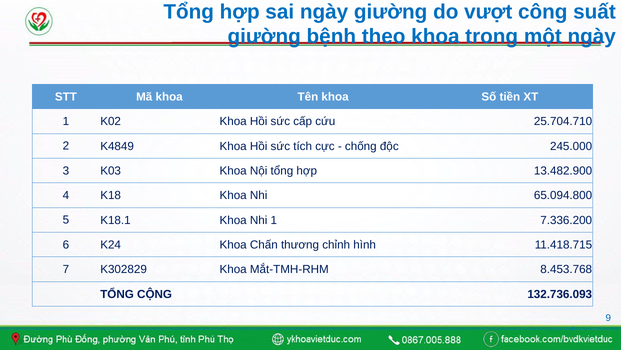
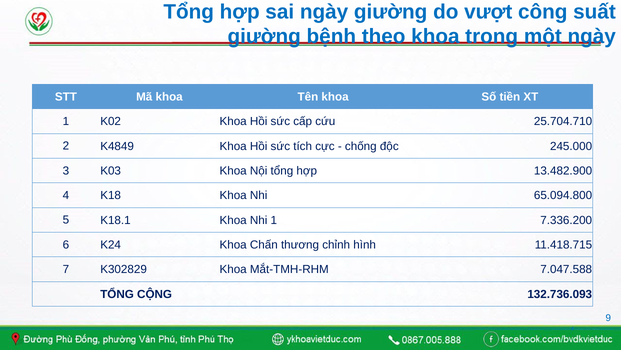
8.453.768: 8.453.768 -> 7.047.588 (566, 269)
